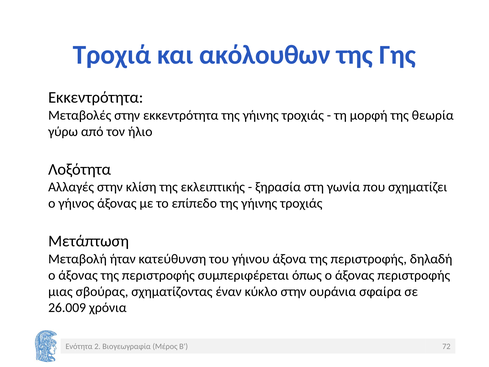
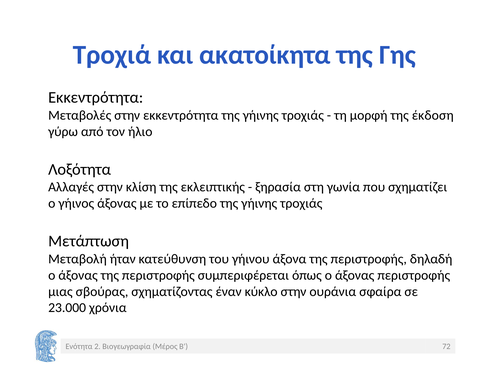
ακόλουθων: ακόλουθων -> ακατοίκητα (265, 55)
θεωρία: θεωρία -> έκδοση (433, 115)
26.009: 26.009 -> 23.000 (67, 308)
